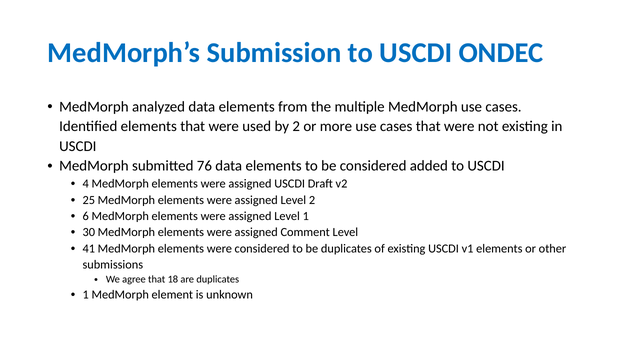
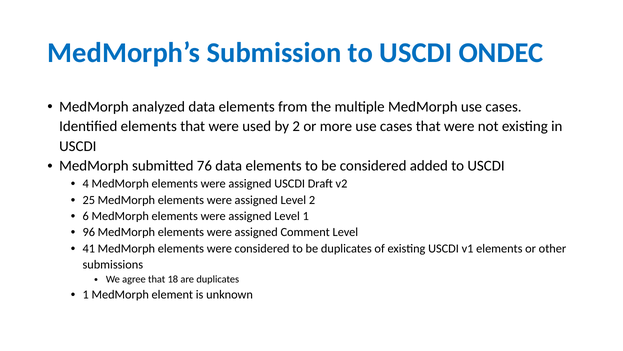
30: 30 -> 96 (89, 232)
